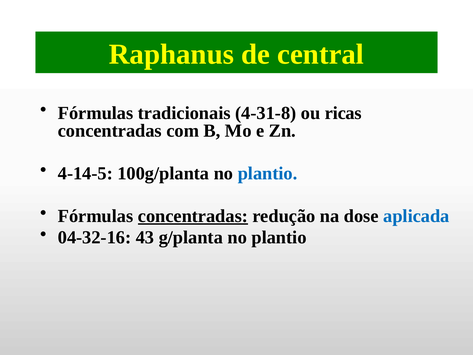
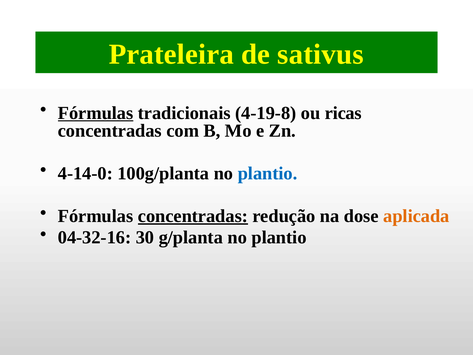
Raphanus: Raphanus -> Prateleira (171, 54)
central: central -> sativus (321, 54)
Fórmulas underline: none -> present (96, 113)
4-31-8: 4-31-8 -> 4-19-8 (266, 113)
4-14-5: 4-14-5 -> 4-14-0 (85, 173)
aplicada colour: blue -> orange (416, 216)
43: 43 -> 30 (145, 237)
